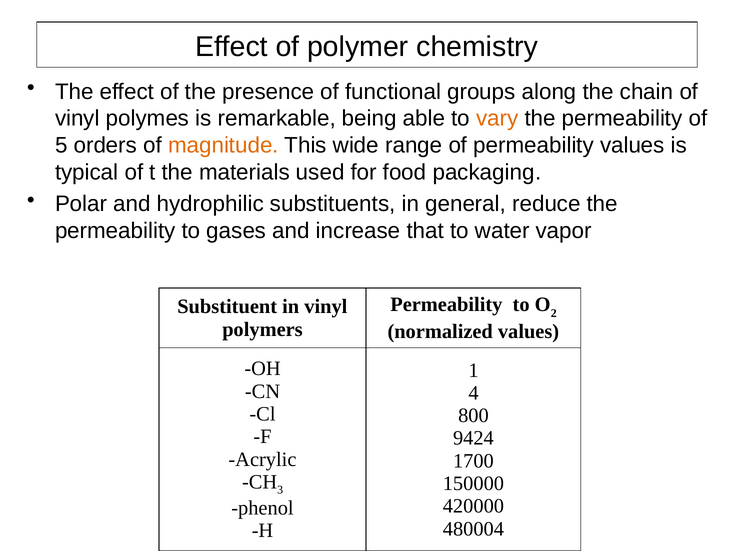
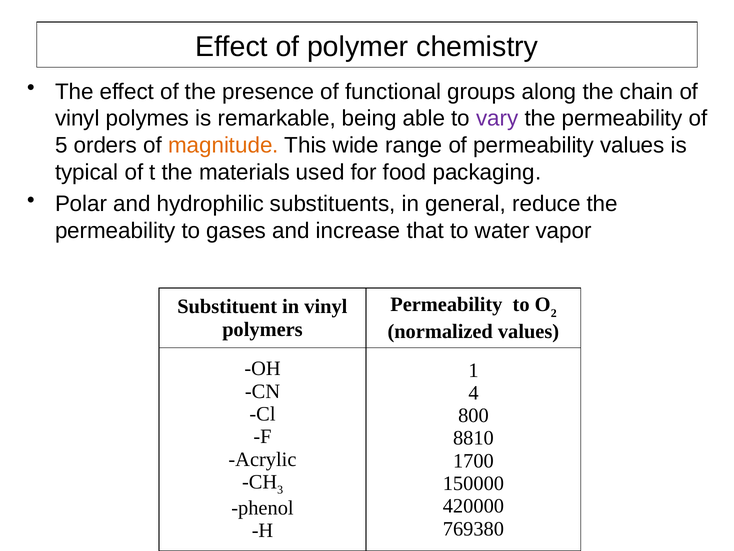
vary colour: orange -> purple (497, 118)
9424: 9424 -> 8810 (473, 438)
480004: 480004 -> 769380 (473, 528)
